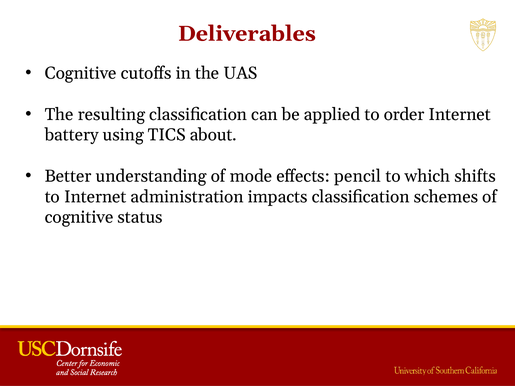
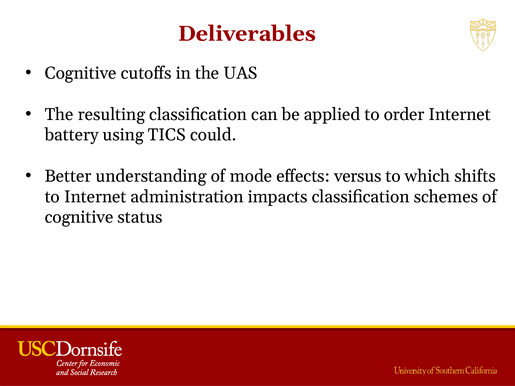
about: about -> could (213, 135)
pencil: pencil -> versus (358, 176)
